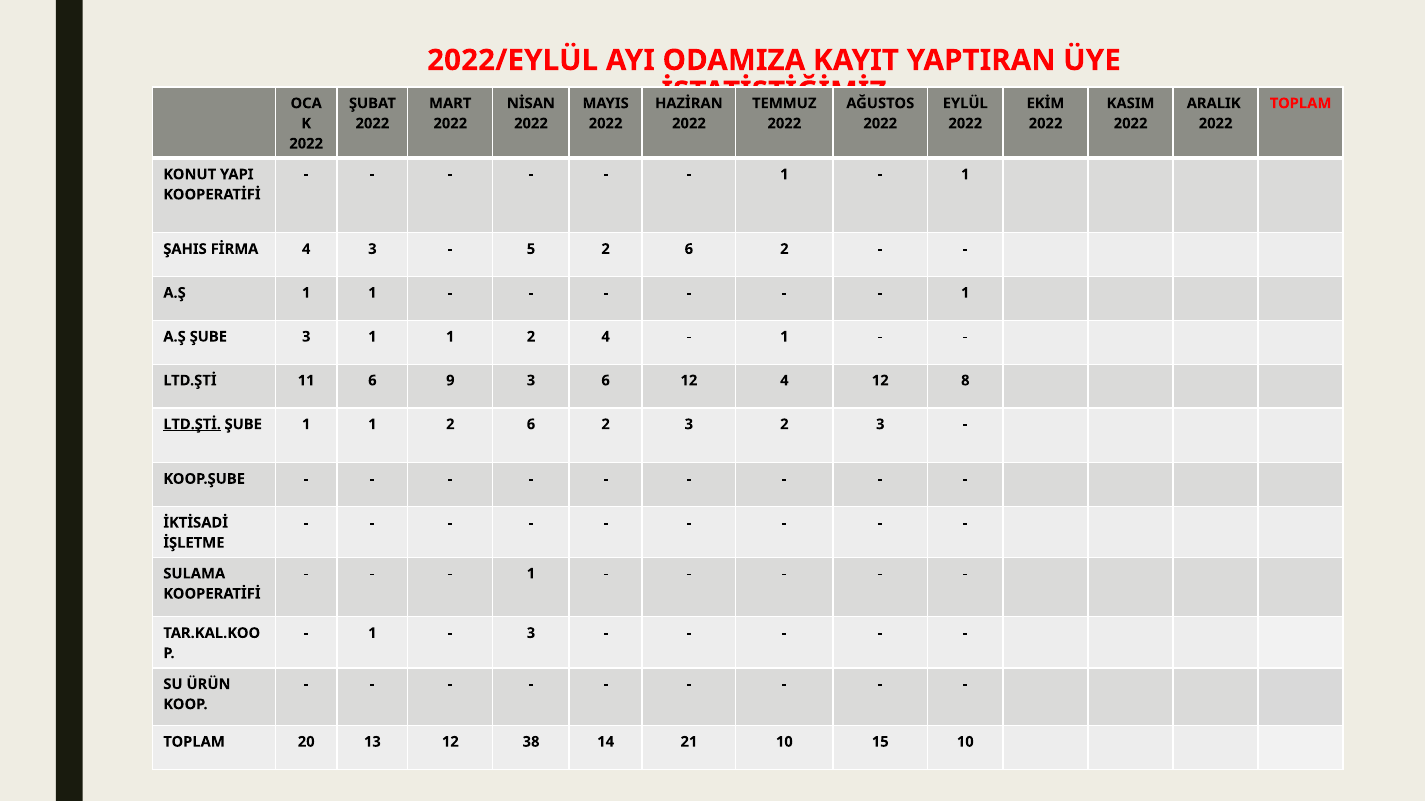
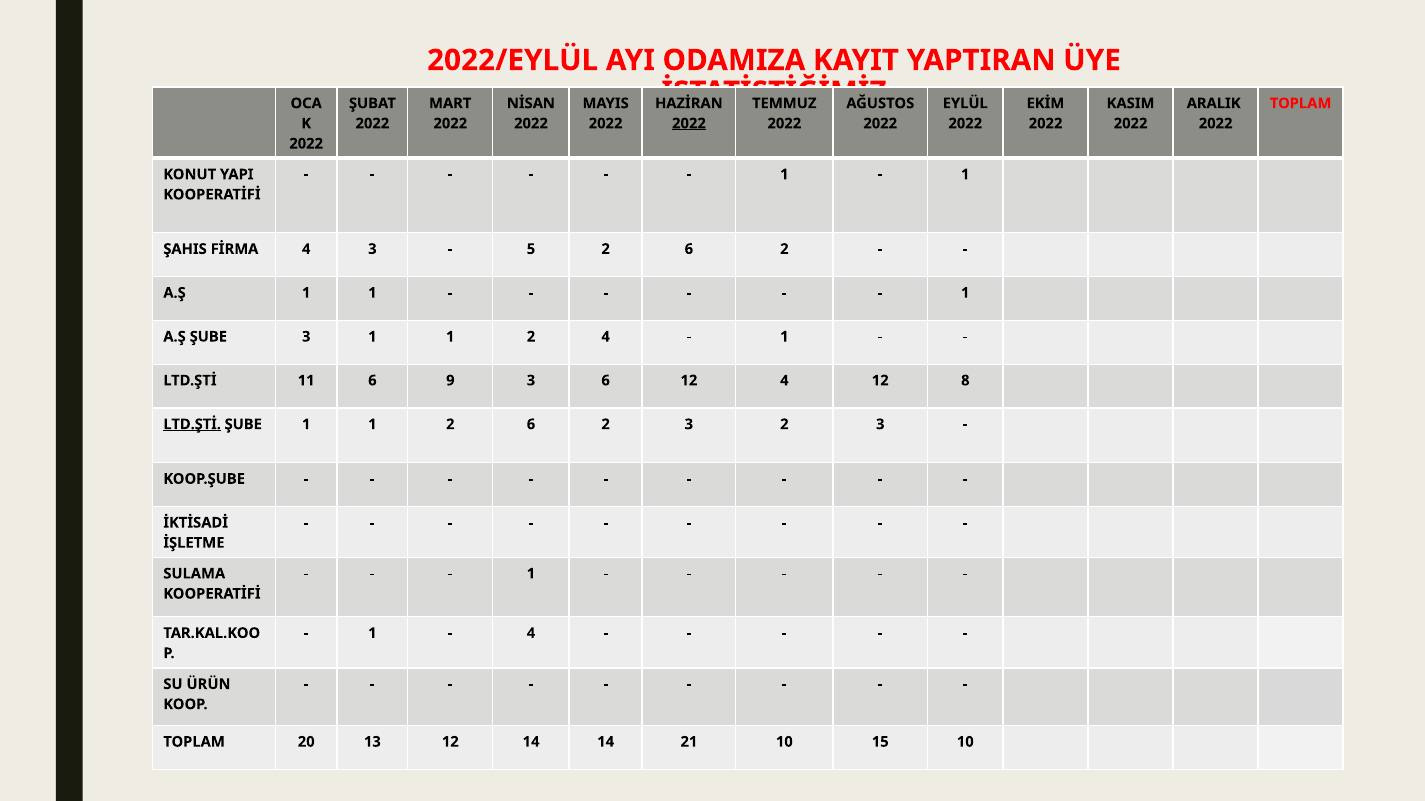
2022 underline: none -> present (689, 124)
3: 3 -> 4 (531, 633)
12 38: 38 -> 14 (531, 742)
